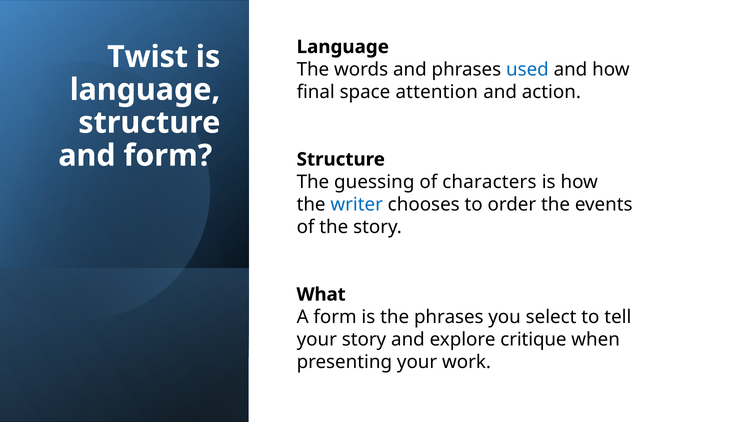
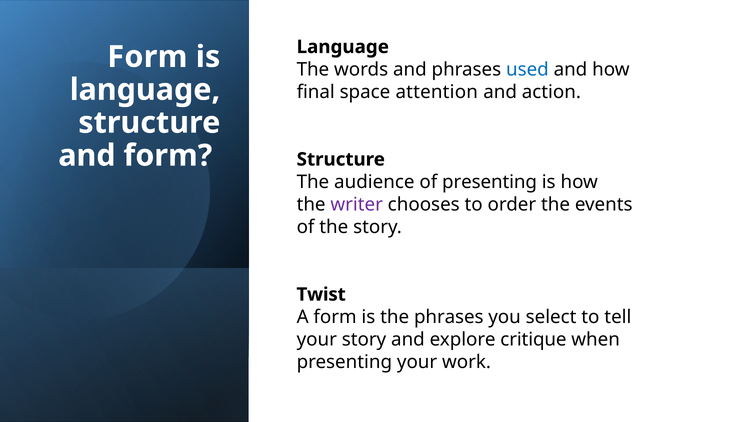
Twist: Twist -> Form (147, 57)
guessing: guessing -> audience (374, 182)
of characters: characters -> presenting (490, 182)
writer colour: blue -> purple (357, 205)
What: What -> Twist (321, 295)
